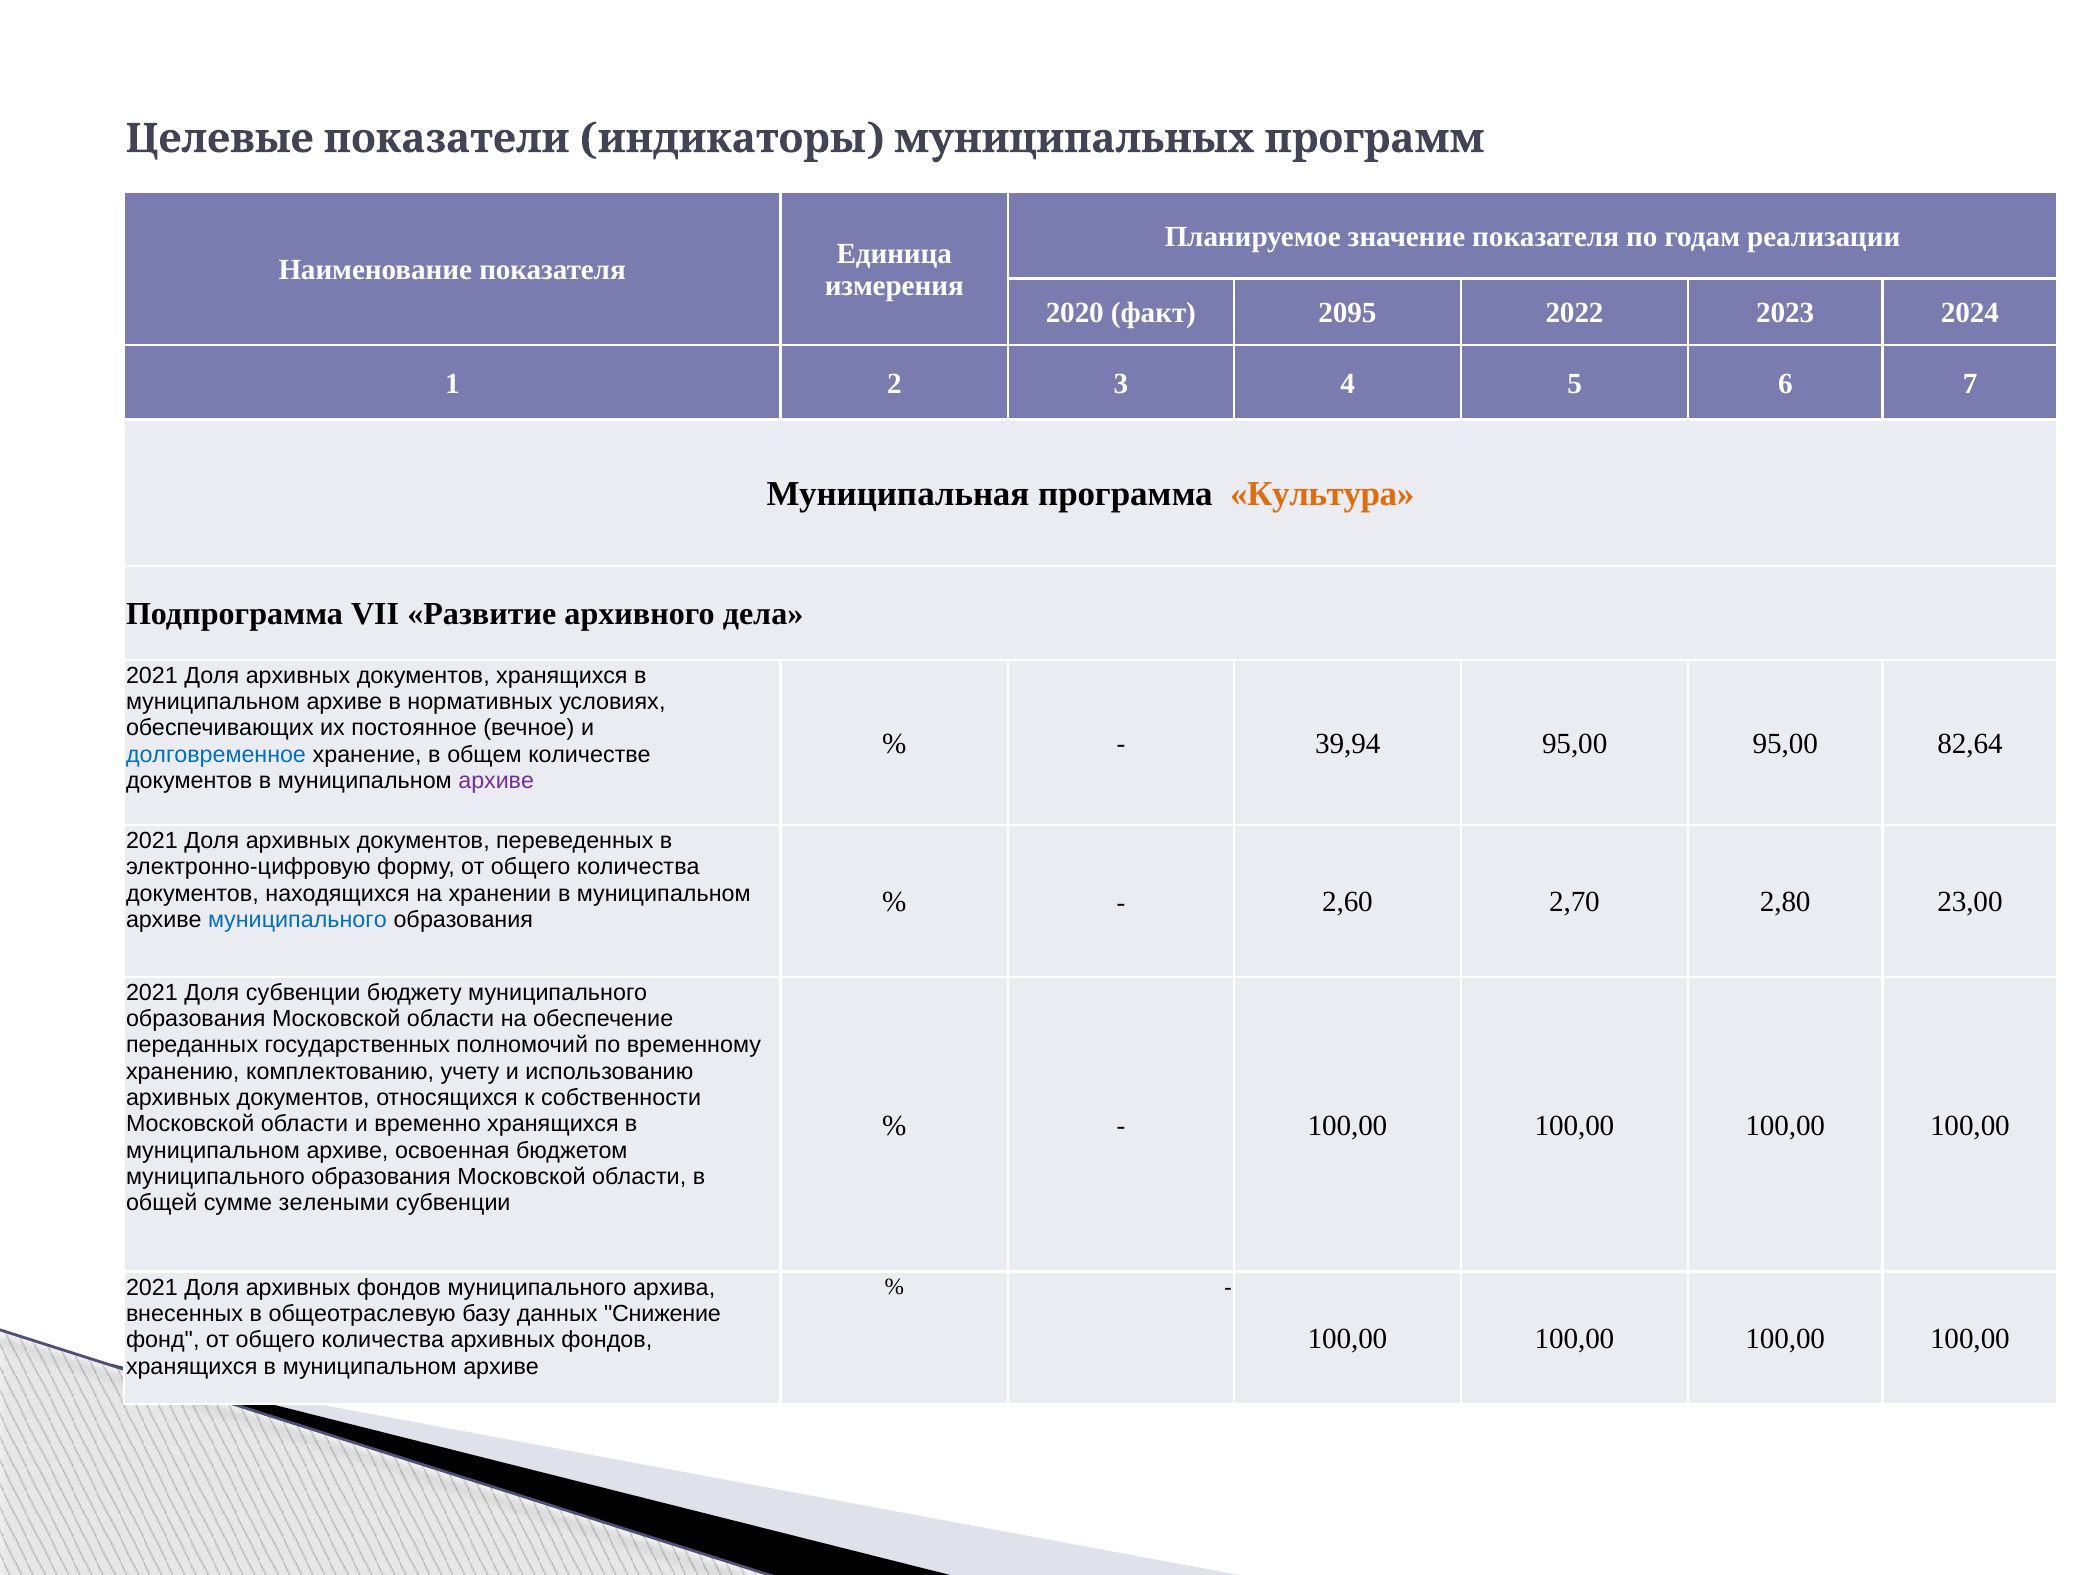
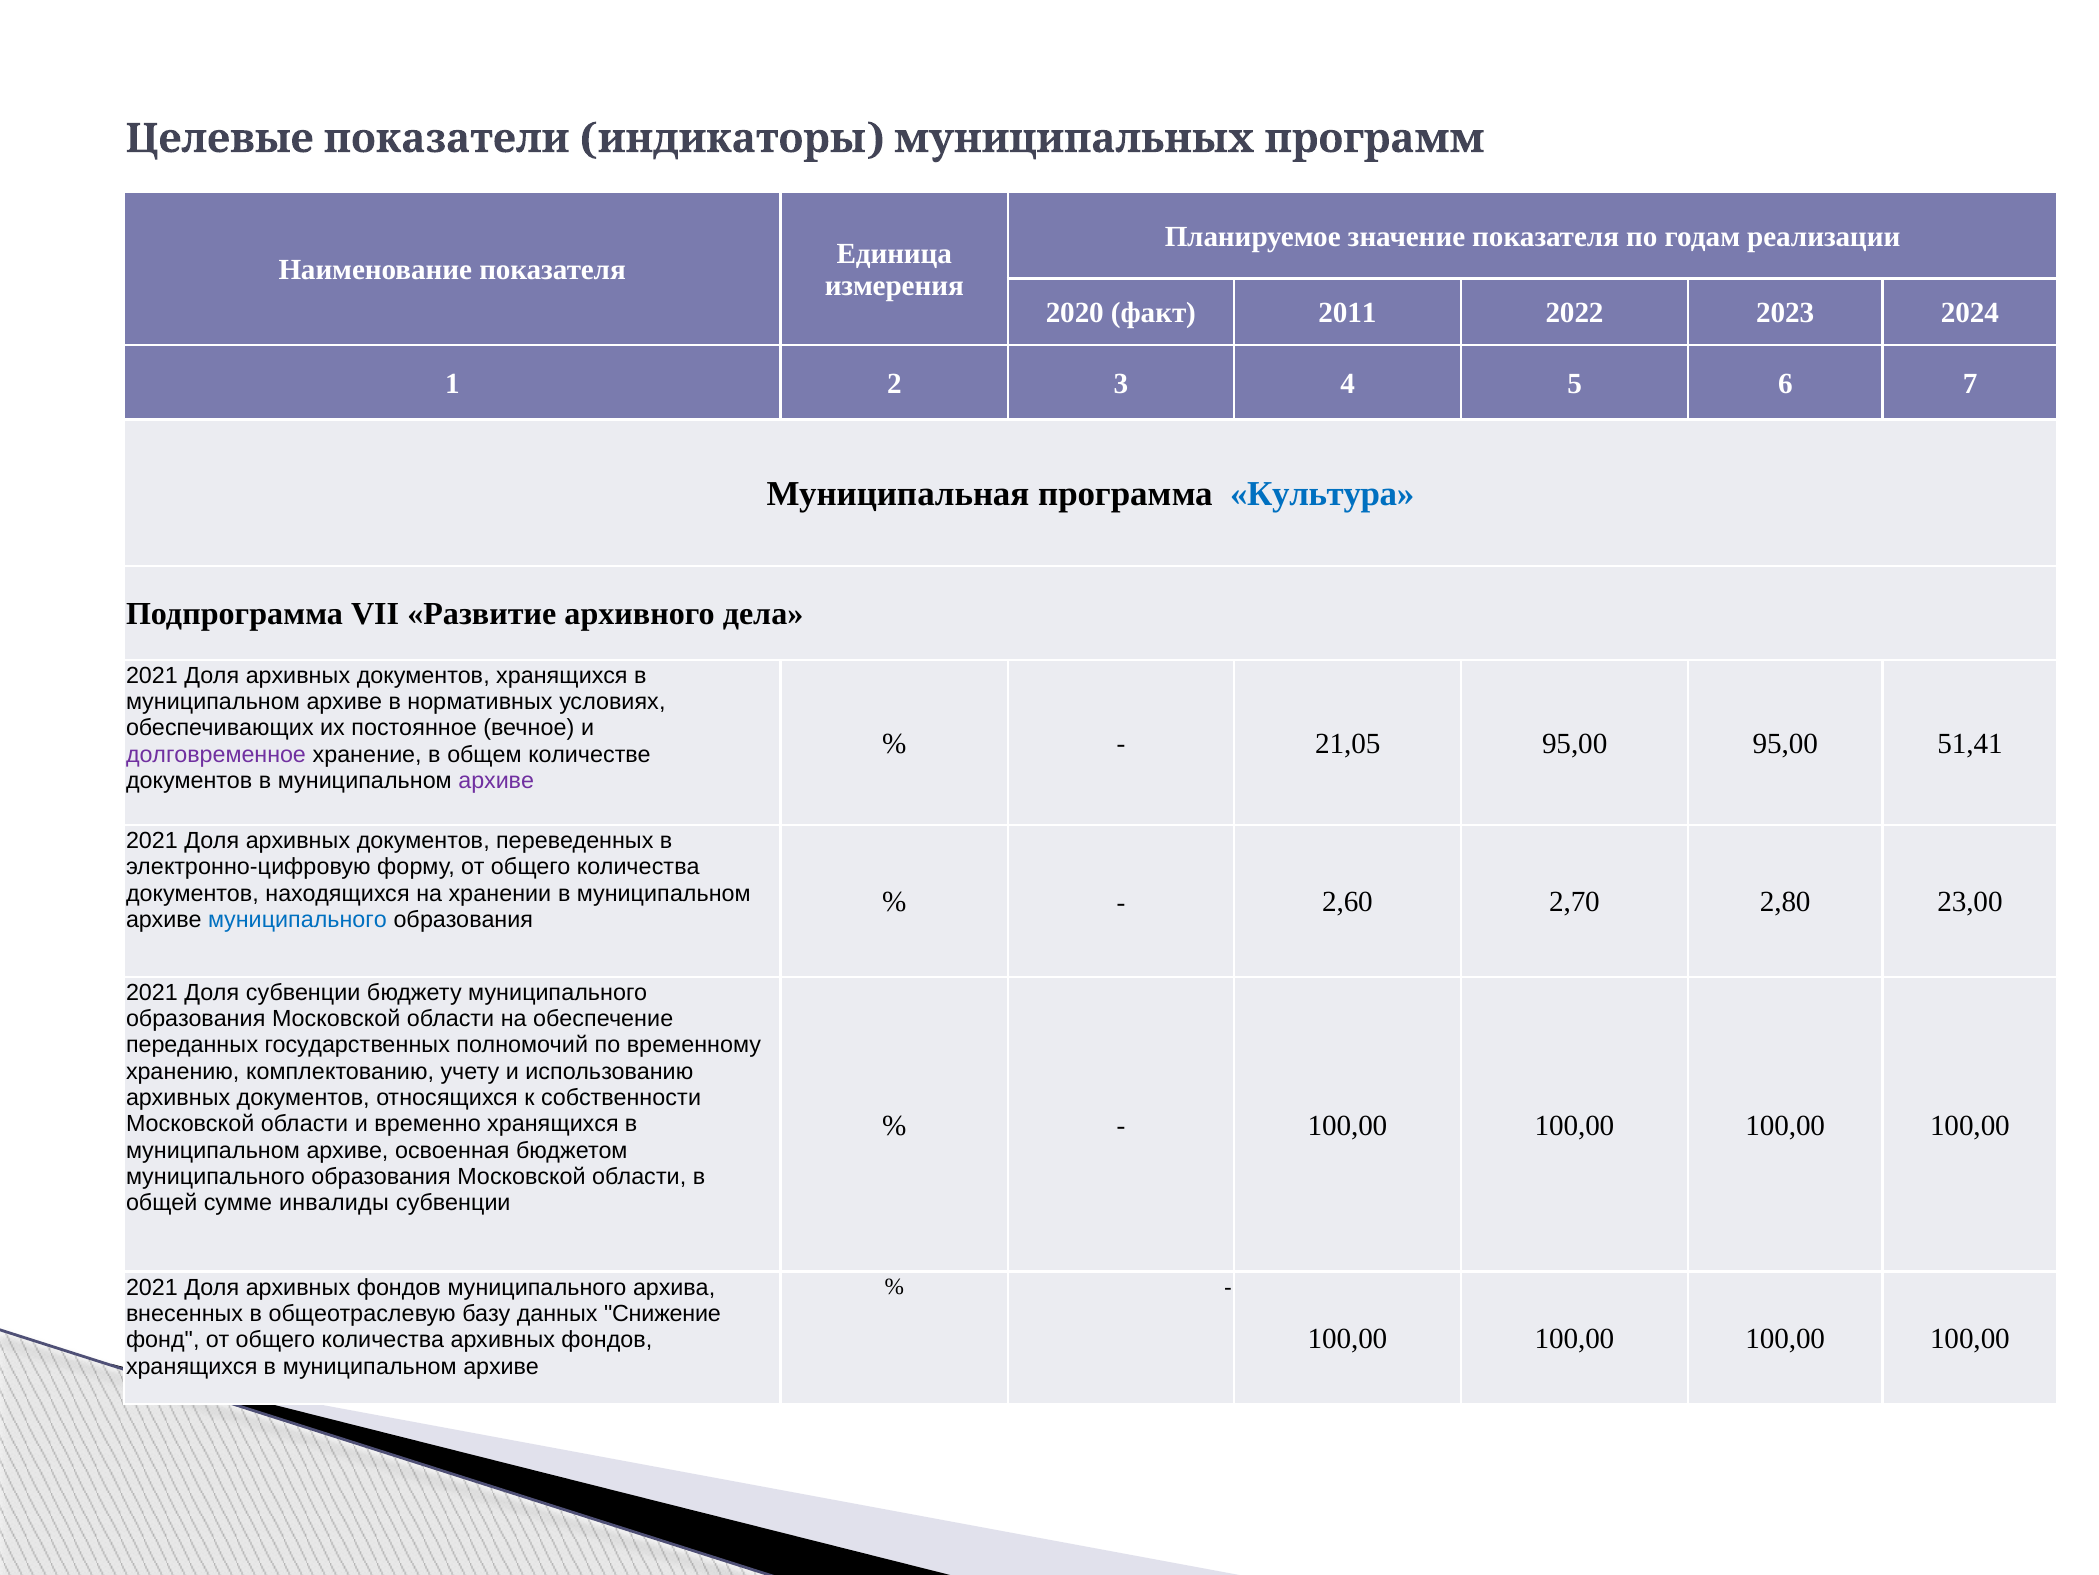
2095: 2095 -> 2011 (1348, 313)
Культура colour: orange -> blue (1322, 494)
39,94: 39,94 -> 21,05 (1348, 743)
82,64: 82,64 -> 51,41 (1970, 743)
долговременное colour: blue -> purple (216, 754)
зелеными: зелеными -> инвалиды (334, 1202)
